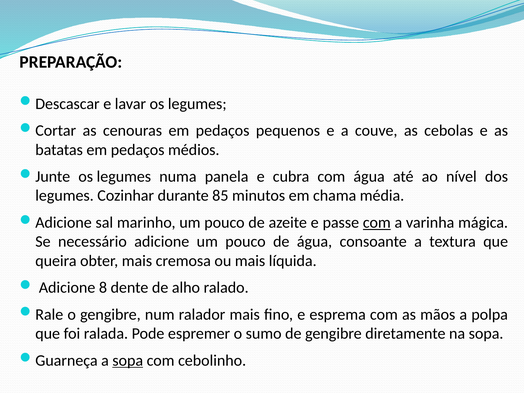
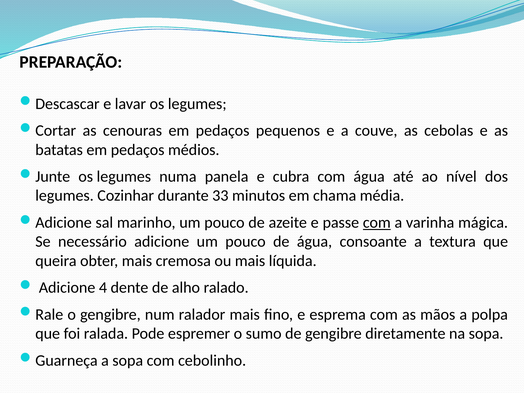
85: 85 -> 33 (220, 196)
8: 8 -> 4 (103, 288)
sopa underline: present -> none (128, 360)
